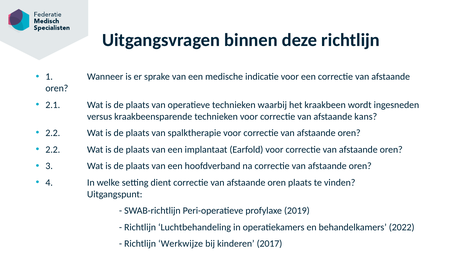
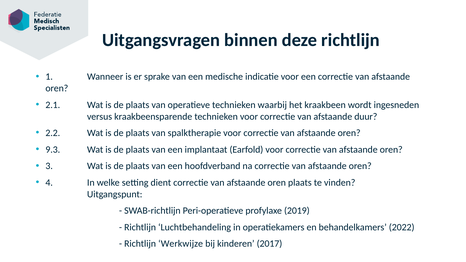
kans: kans -> duur (366, 117)
2.2: 2.2 -> 9.3 (53, 150)
